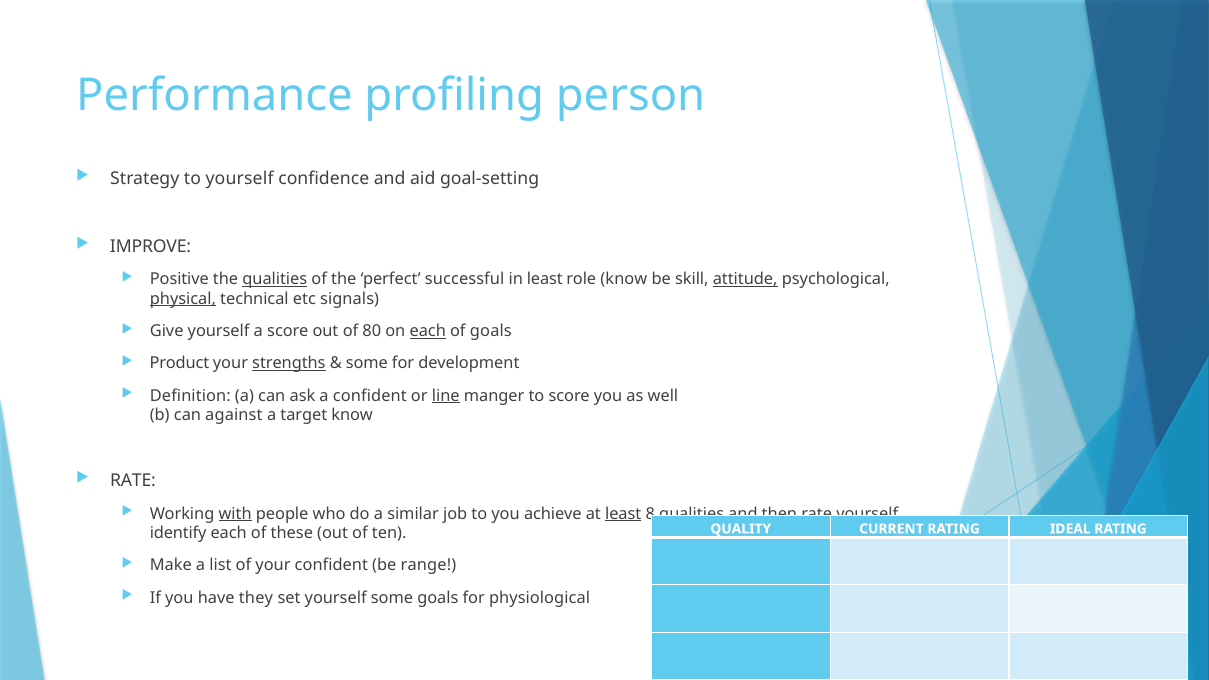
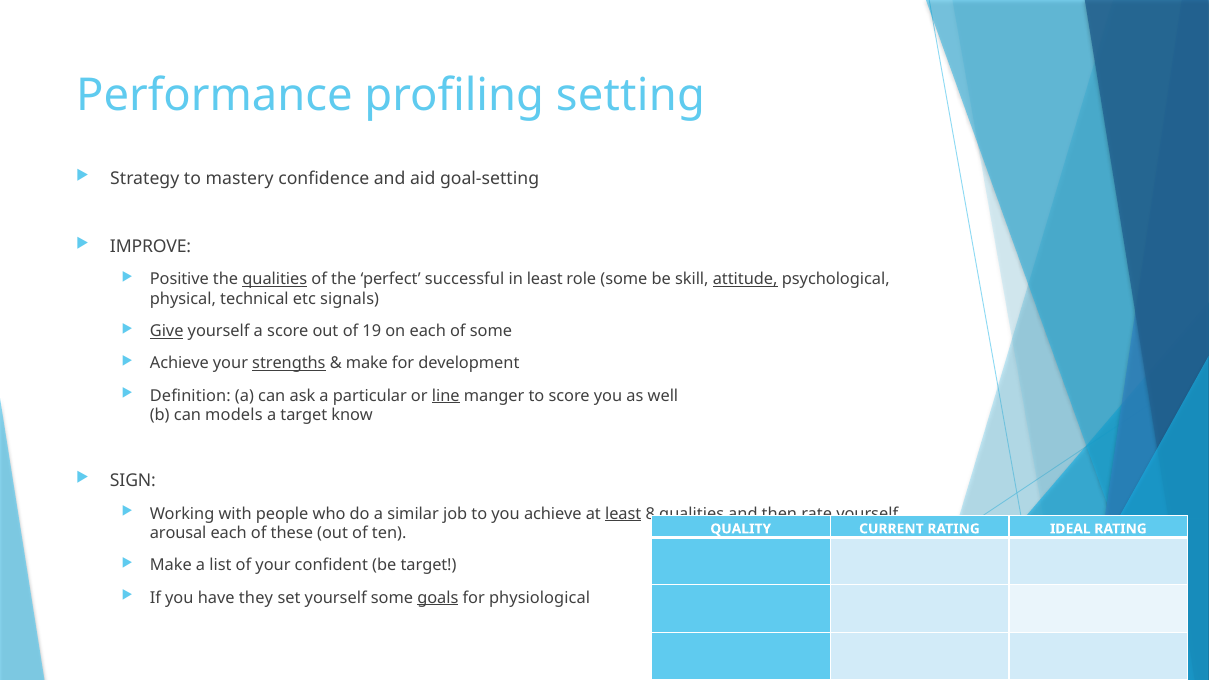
person: person -> setting (630, 95)
to yourself: yourself -> mastery (240, 179)
role know: know -> some (624, 279)
physical underline: present -> none (183, 299)
Give underline: none -> present (167, 331)
80: 80 -> 19 (372, 331)
each underline: present -> none (428, 331)
of goals: goals -> some (491, 331)
Product: Product -> Achieve (179, 363)
some: some -> make (367, 363)
a confident: confident -> particular (370, 396)
against: against -> models (234, 415)
RATE: RATE -> SIGN (133, 481)
with underline: present -> none (235, 514)
identify: identify -> arousal (178, 533)
be range: range -> target (429, 566)
goals underline: none -> present (438, 598)
